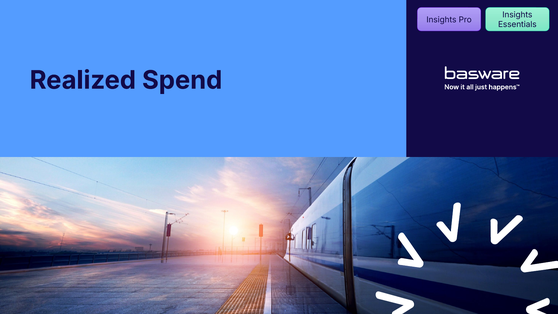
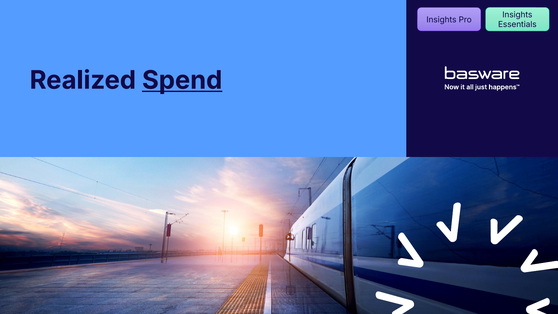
Spend underline: none -> present (182, 80)
